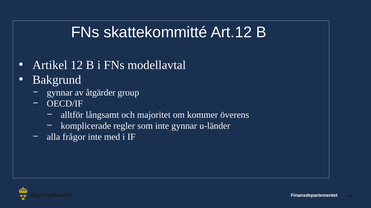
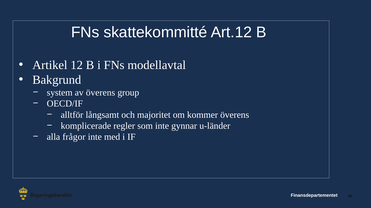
gynnar: gynnar -> system (60, 93)
av åtgärder: åtgärder -> överens (101, 93)
